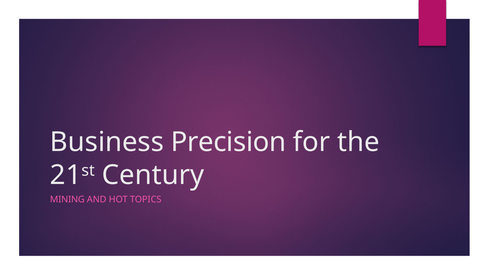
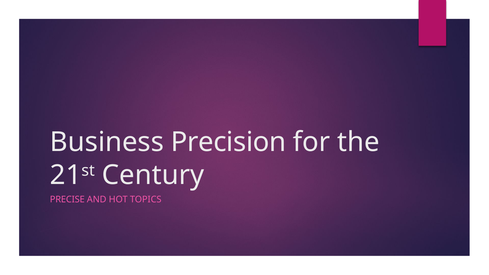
MINING: MINING -> PRECISE (67, 200)
